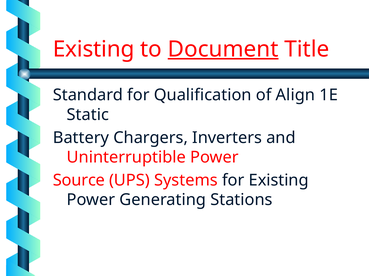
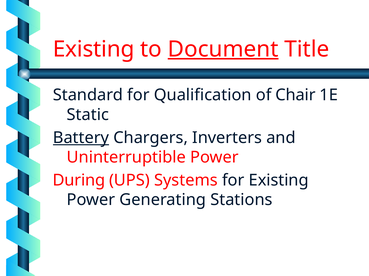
Align: Align -> Chair (296, 95)
Battery underline: none -> present (81, 138)
Source: Source -> During (79, 181)
